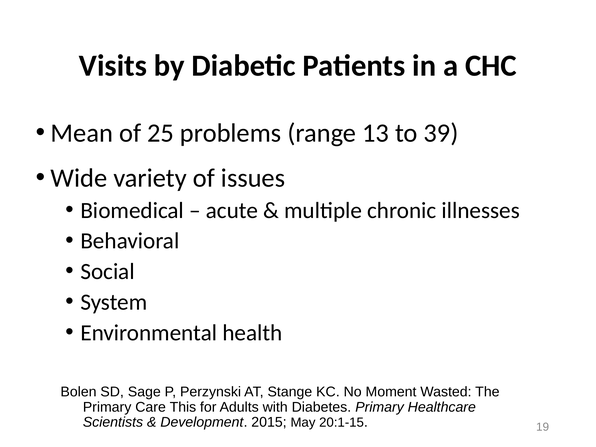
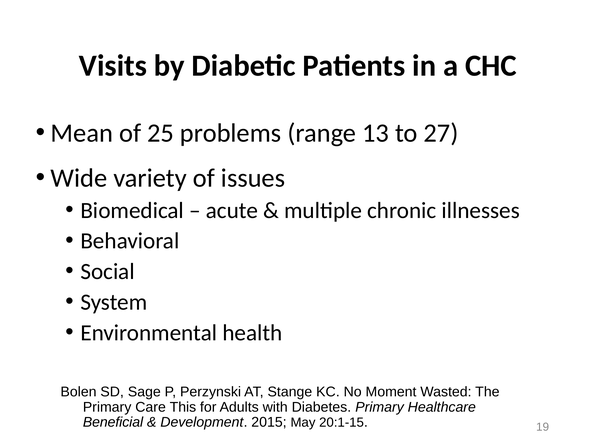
39: 39 -> 27 (441, 133)
Scientists: Scientists -> Beneficial (113, 422)
